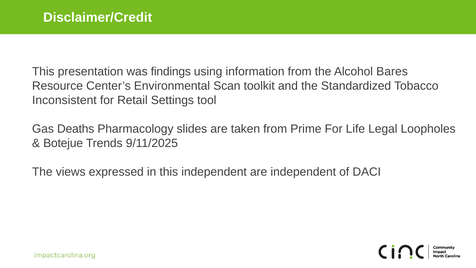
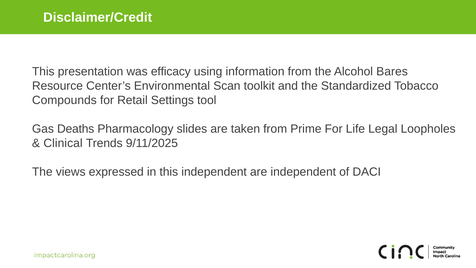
findings: findings -> efficacy (171, 72)
Inconsistent: Inconsistent -> Compounds (64, 100)
Botejue: Botejue -> Clinical (63, 143)
